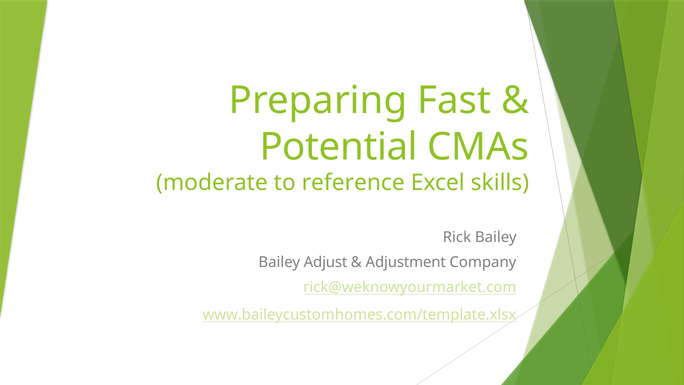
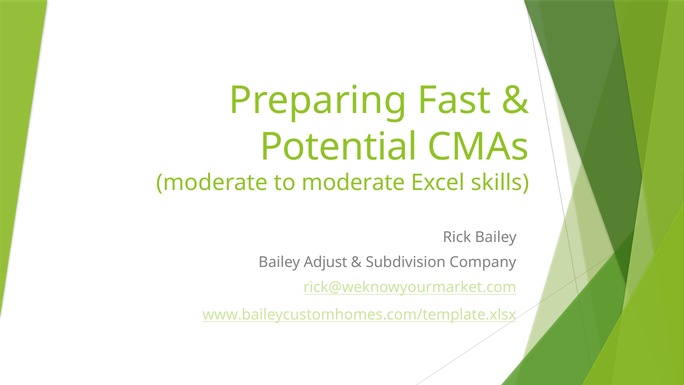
to reference: reference -> moderate (353, 182)
Adjustment: Adjustment -> Subdivision (406, 262)
